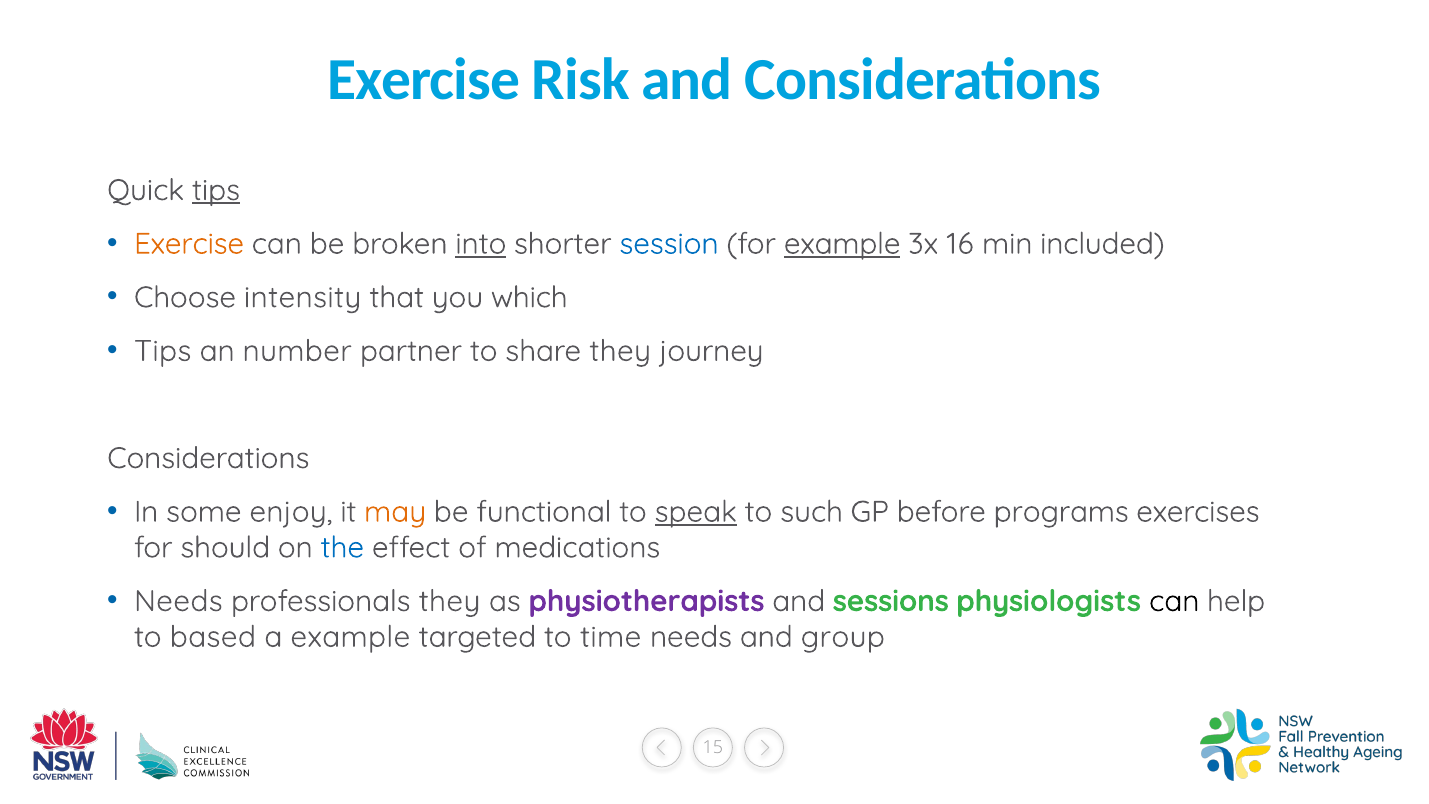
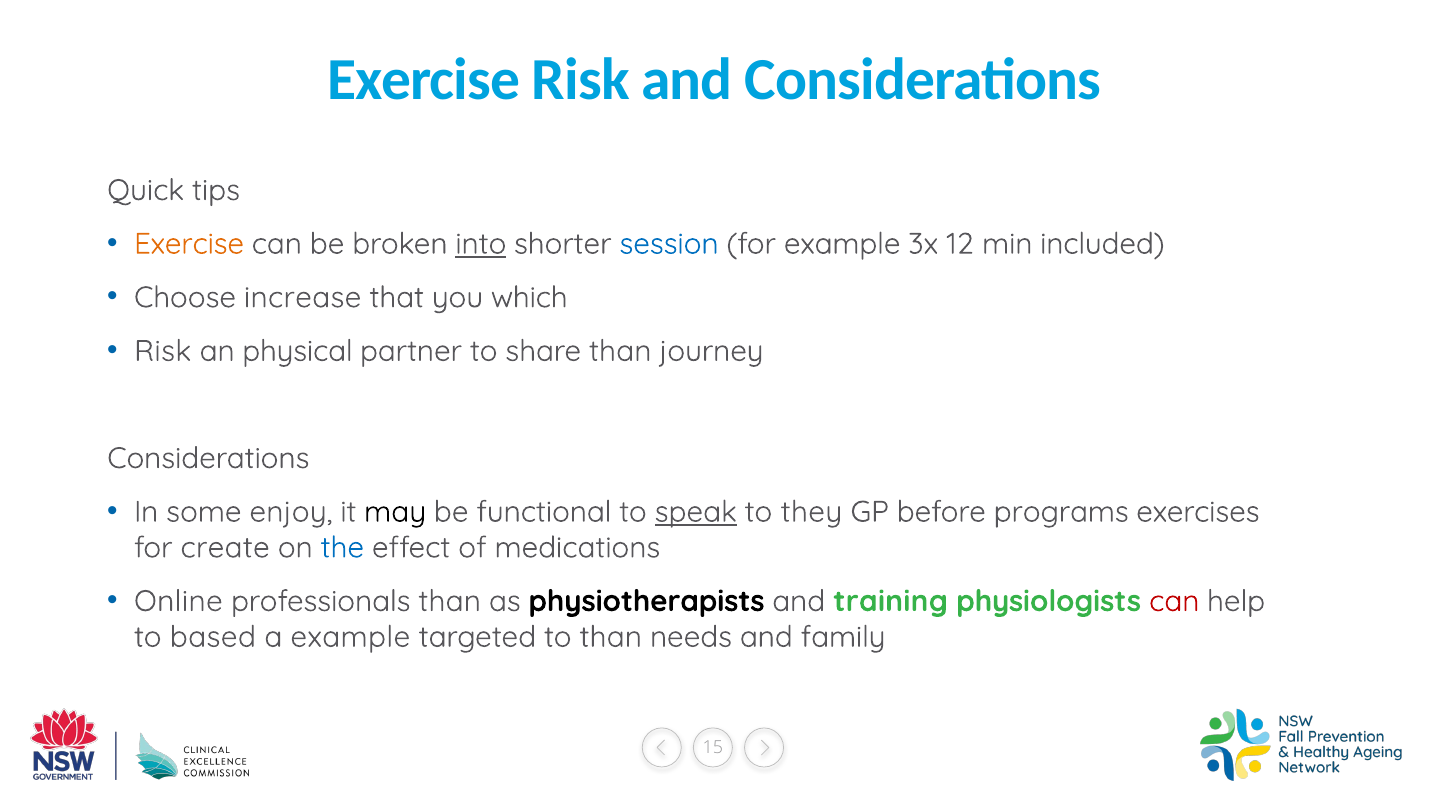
tips underline: present -> none (216, 190)
example underline: present -> none (842, 244)
16: 16 -> 12 (960, 244)
intensity: intensity -> increase (303, 297)
Tips: Tips -> Risk (163, 351)
number: number -> physical (297, 351)
share they: they -> than (620, 351)
may colour: orange -> black (395, 512)
such: such -> they (811, 512)
should: should -> create (225, 547)
Needs: Needs -> Online (178, 601)
professionals they: they -> than (450, 601)
physiotherapists colour: purple -> black (646, 601)
sessions: sessions -> training (890, 601)
can colour: black -> red (1174, 601)
to time: time -> than (611, 637)
group: group -> family (843, 637)
